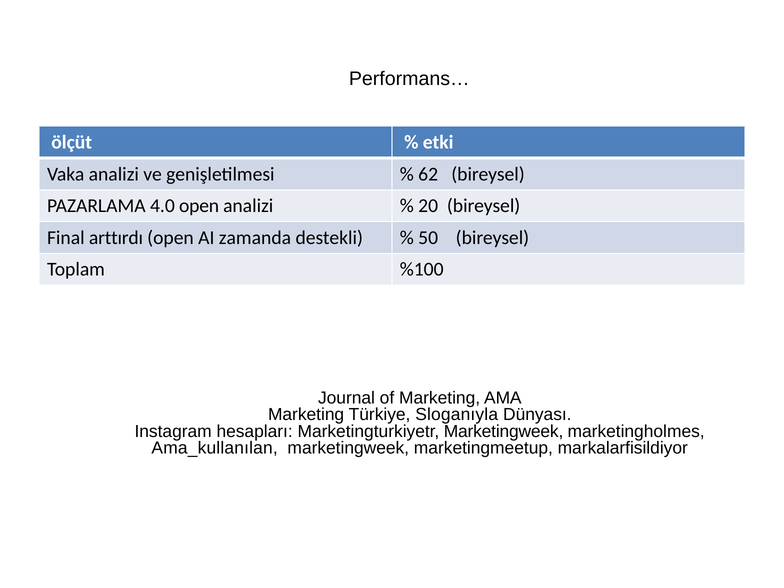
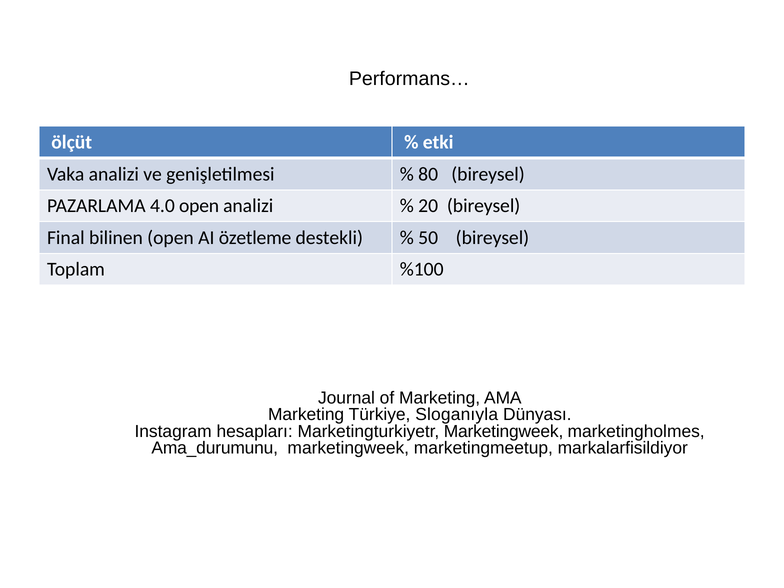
62: 62 -> 80 (428, 174)
arttırdı: arttırdı -> bilinen (116, 238)
zamanda: zamanda -> özetleme (255, 238)
Ama_kullanılan: Ama_kullanılan -> Ama_durumunu (215, 448)
